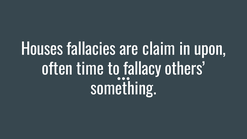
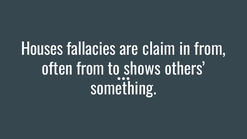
in upon: upon -> from (210, 50)
often time: time -> from (90, 69)
fallacy: fallacy -> shows (142, 69)
